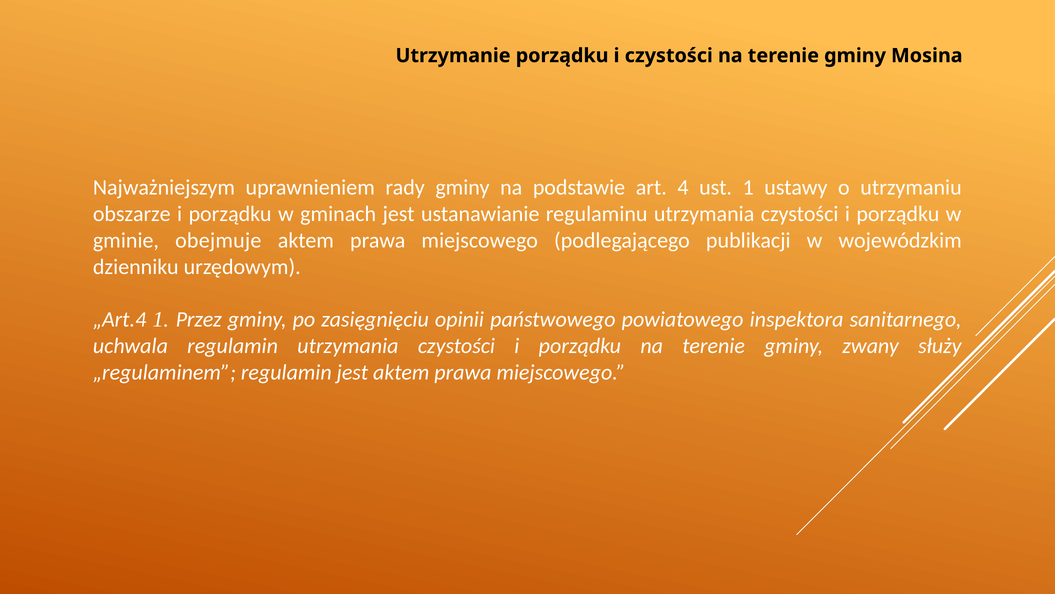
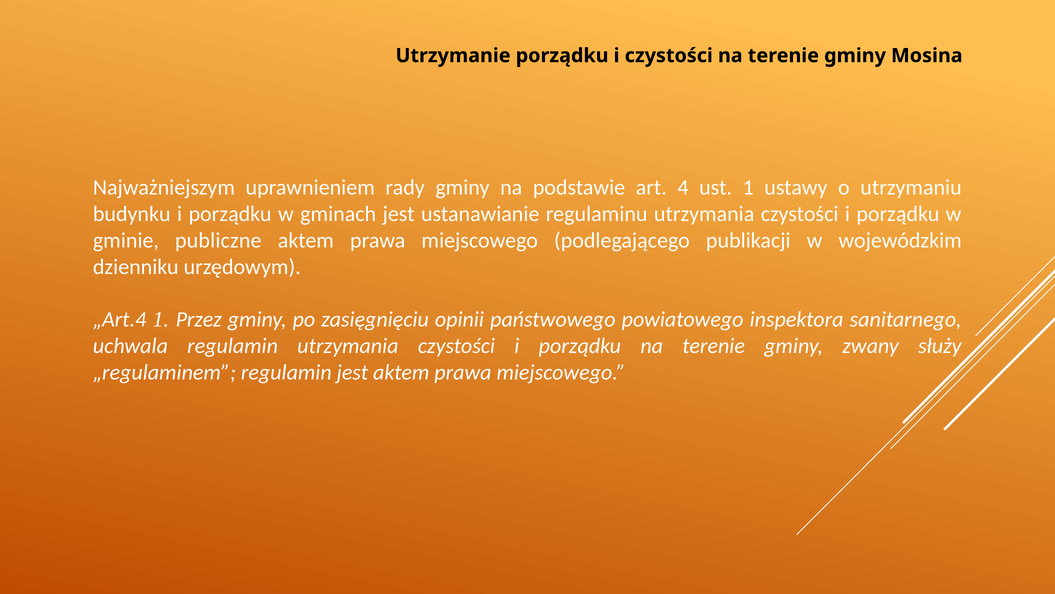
obszarze: obszarze -> budynku (132, 214)
obejmuje: obejmuje -> publiczne (218, 240)
